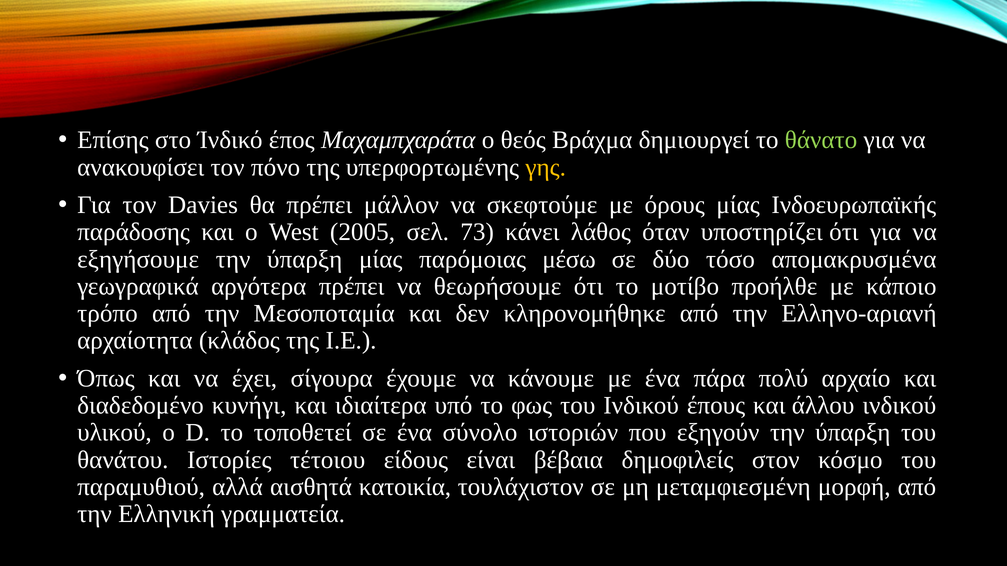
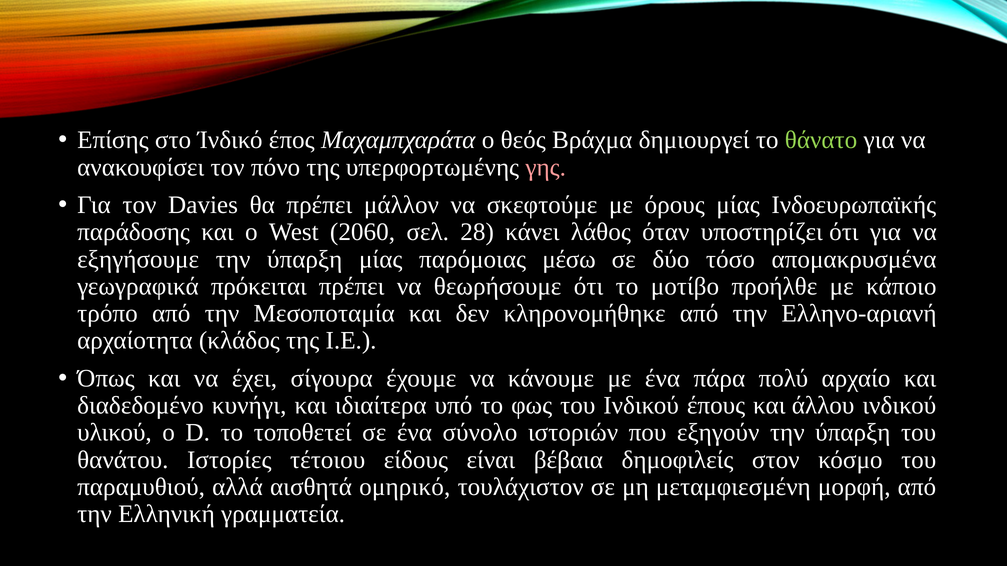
γης colour: yellow -> pink (546, 167)
2005: 2005 -> 2060 (363, 232)
73: 73 -> 28 (477, 232)
αργότερα: αργότερα -> πρόκειται (259, 287)
κατοικία: κατοικία -> ομηρικό (405, 487)
